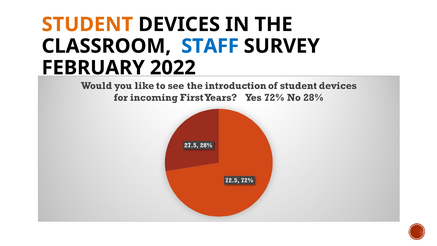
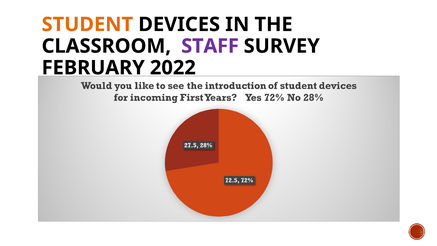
STAFF colour: blue -> purple (210, 46)
